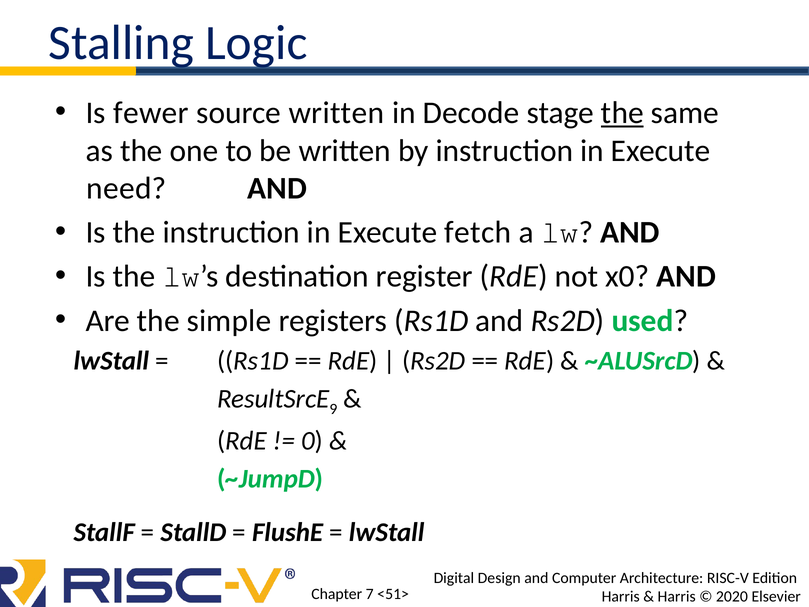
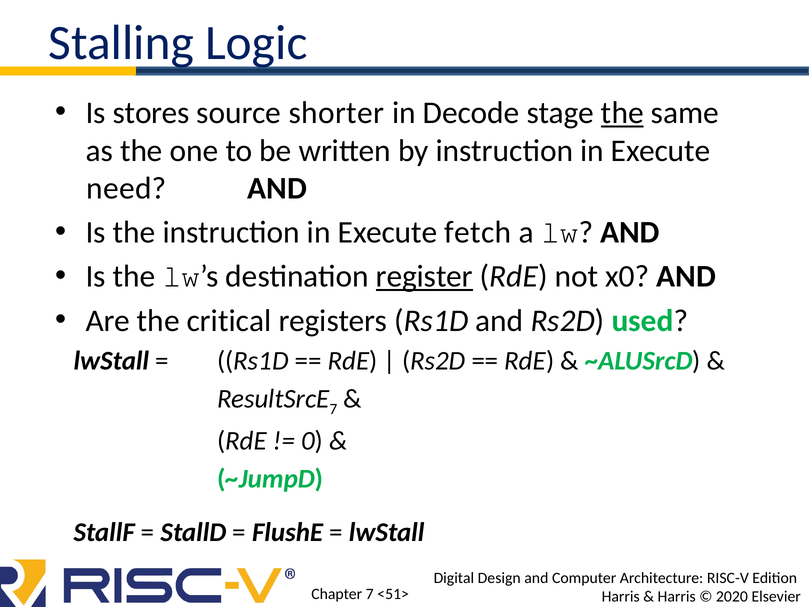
fewer: fewer -> stores (151, 113)
source written: written -> shorter (336, 113)
register underline: none -> present (424, 276)
simple: simple -> critical (229, 321)
9: 9 -> 7 (333, 409)
